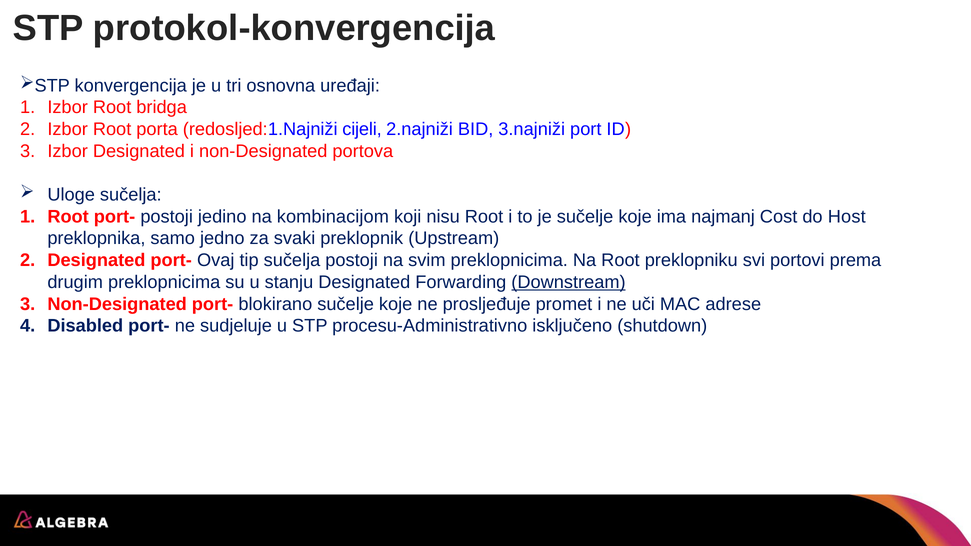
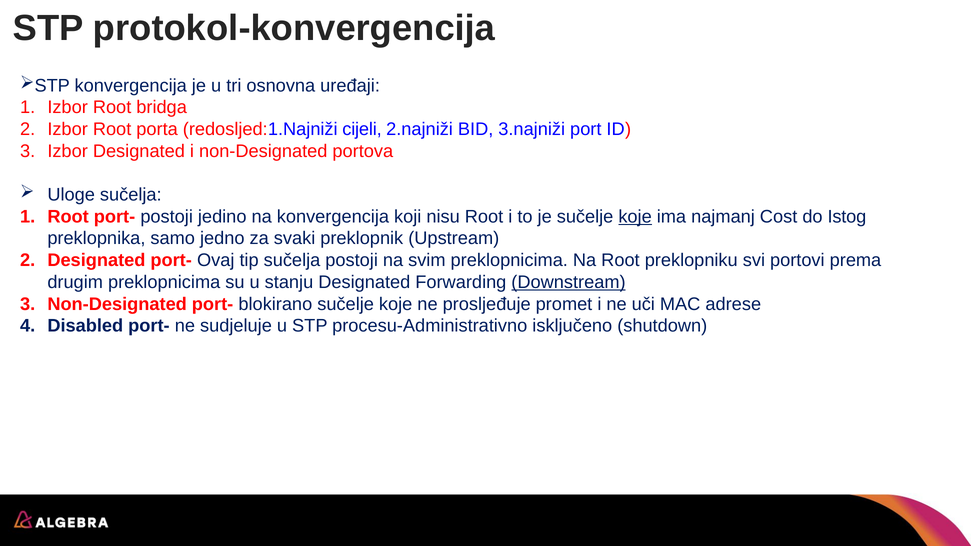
na kombinacijom: kombinacijom -> konvergencija (333, 217)
koje underline: none -> present (635, 217)
Host: Host -> Istog (847, 217)
